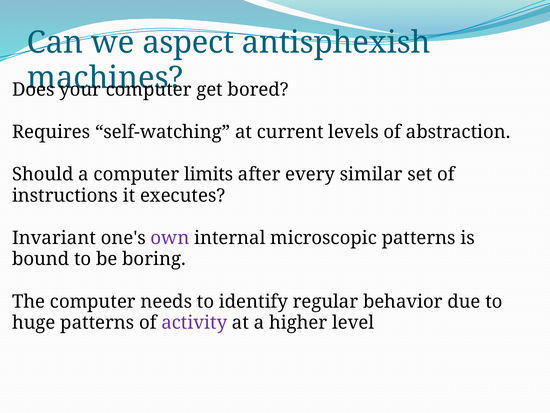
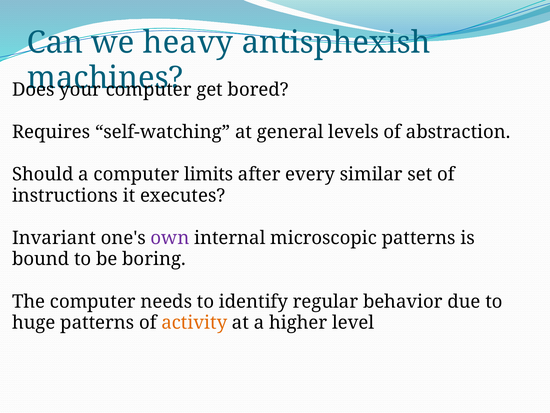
aspect: aspect -> heavy (188, 43)
current: current -> general (290, 132)
activity colour: purple -> orange (194, 322)
